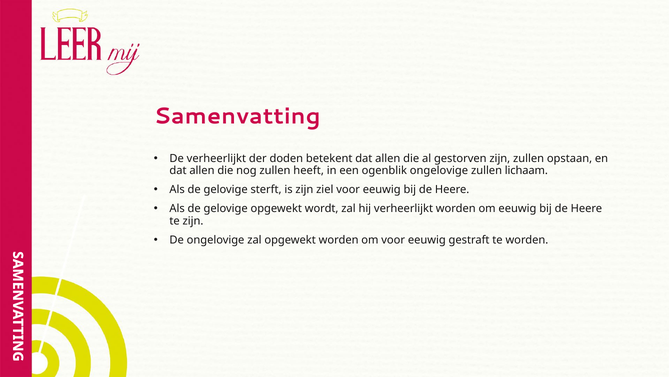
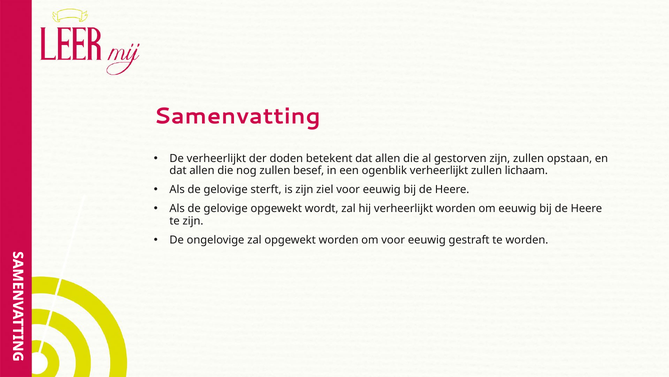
heeft: heeft -> besef (309, 170)
ogenblik ongelovige: ongelovige -> verheerlijkt (439, 170)
